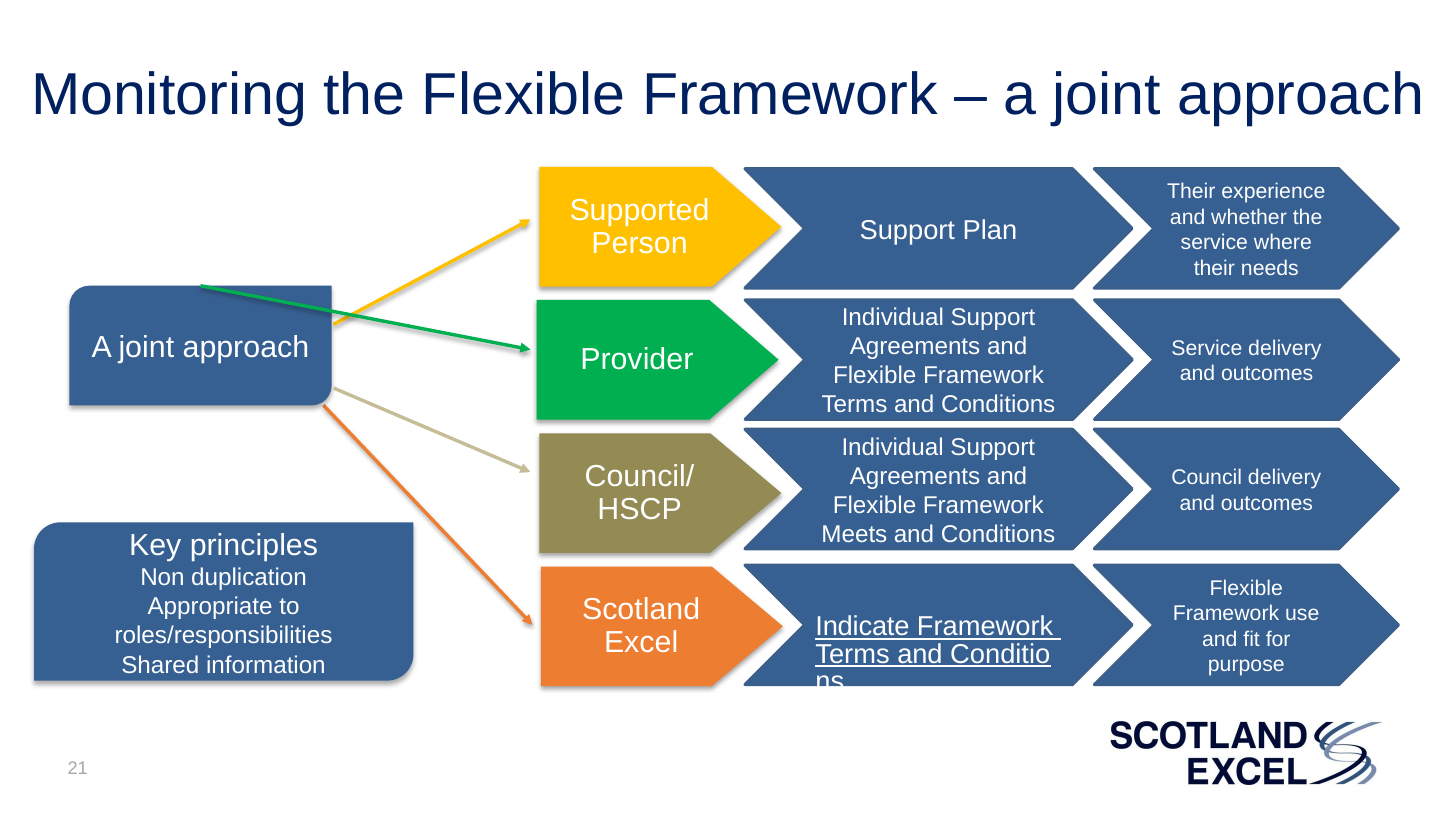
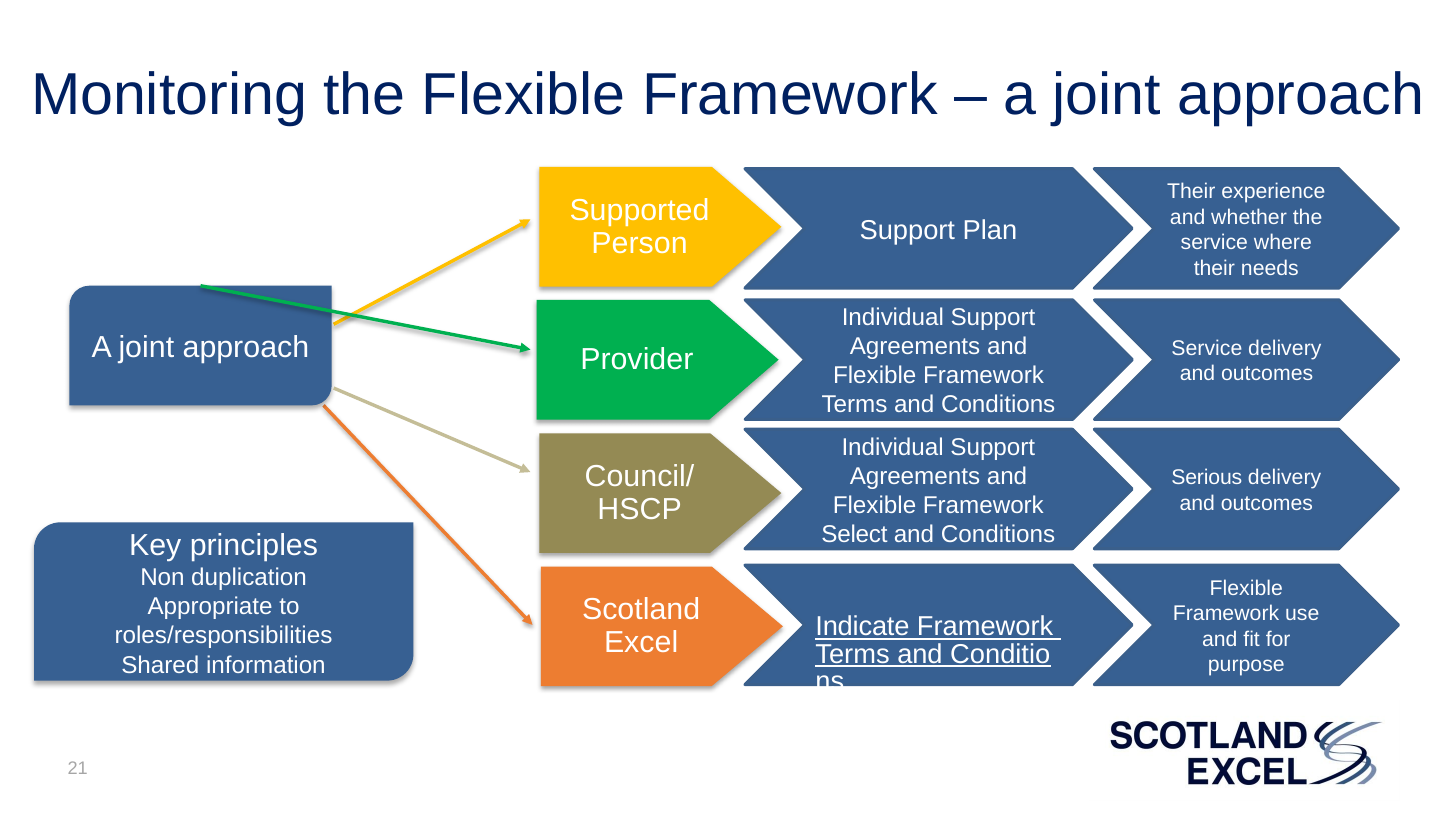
Council: Council -> Serious (1207, 478)
Meets: Meets -> Select (854, 534)
